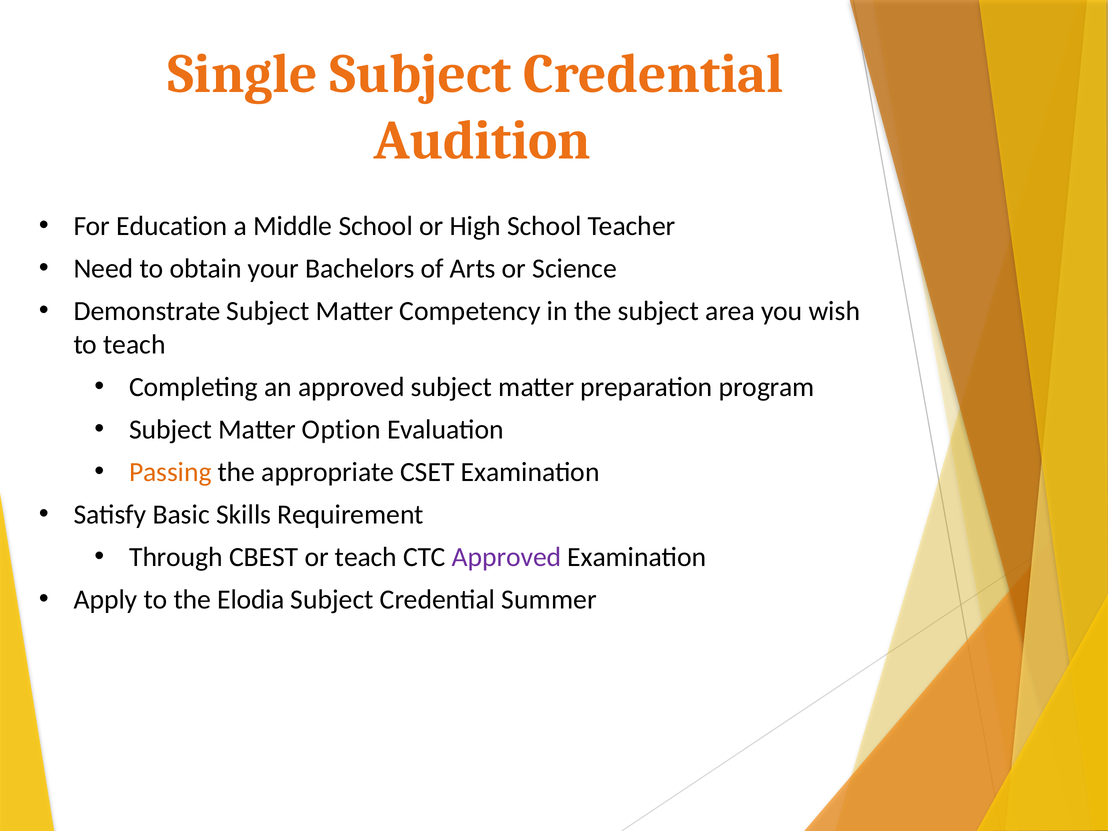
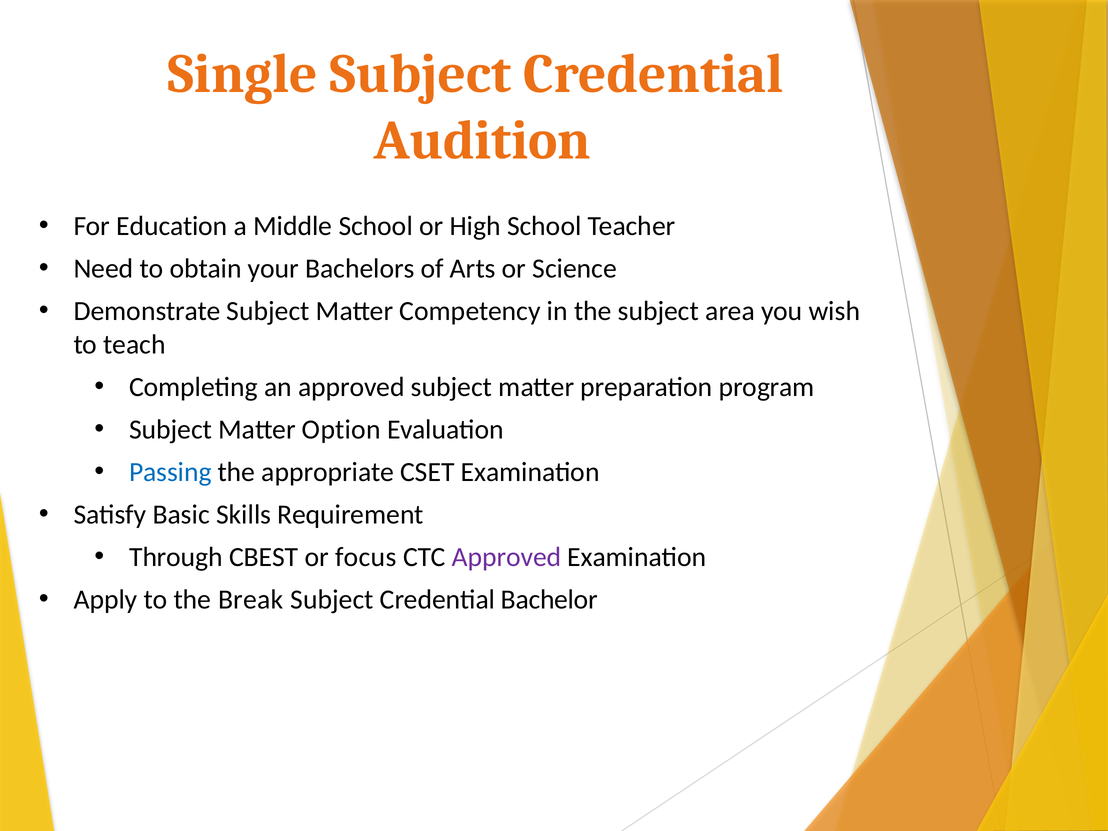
Passing colour: orange -> blue (170, 472)
or teach: teach -> focus (366, 557)
Elodia: Elodia -> Break (251, 599)
Summer: Summer -> Bachelor (549, 599)
